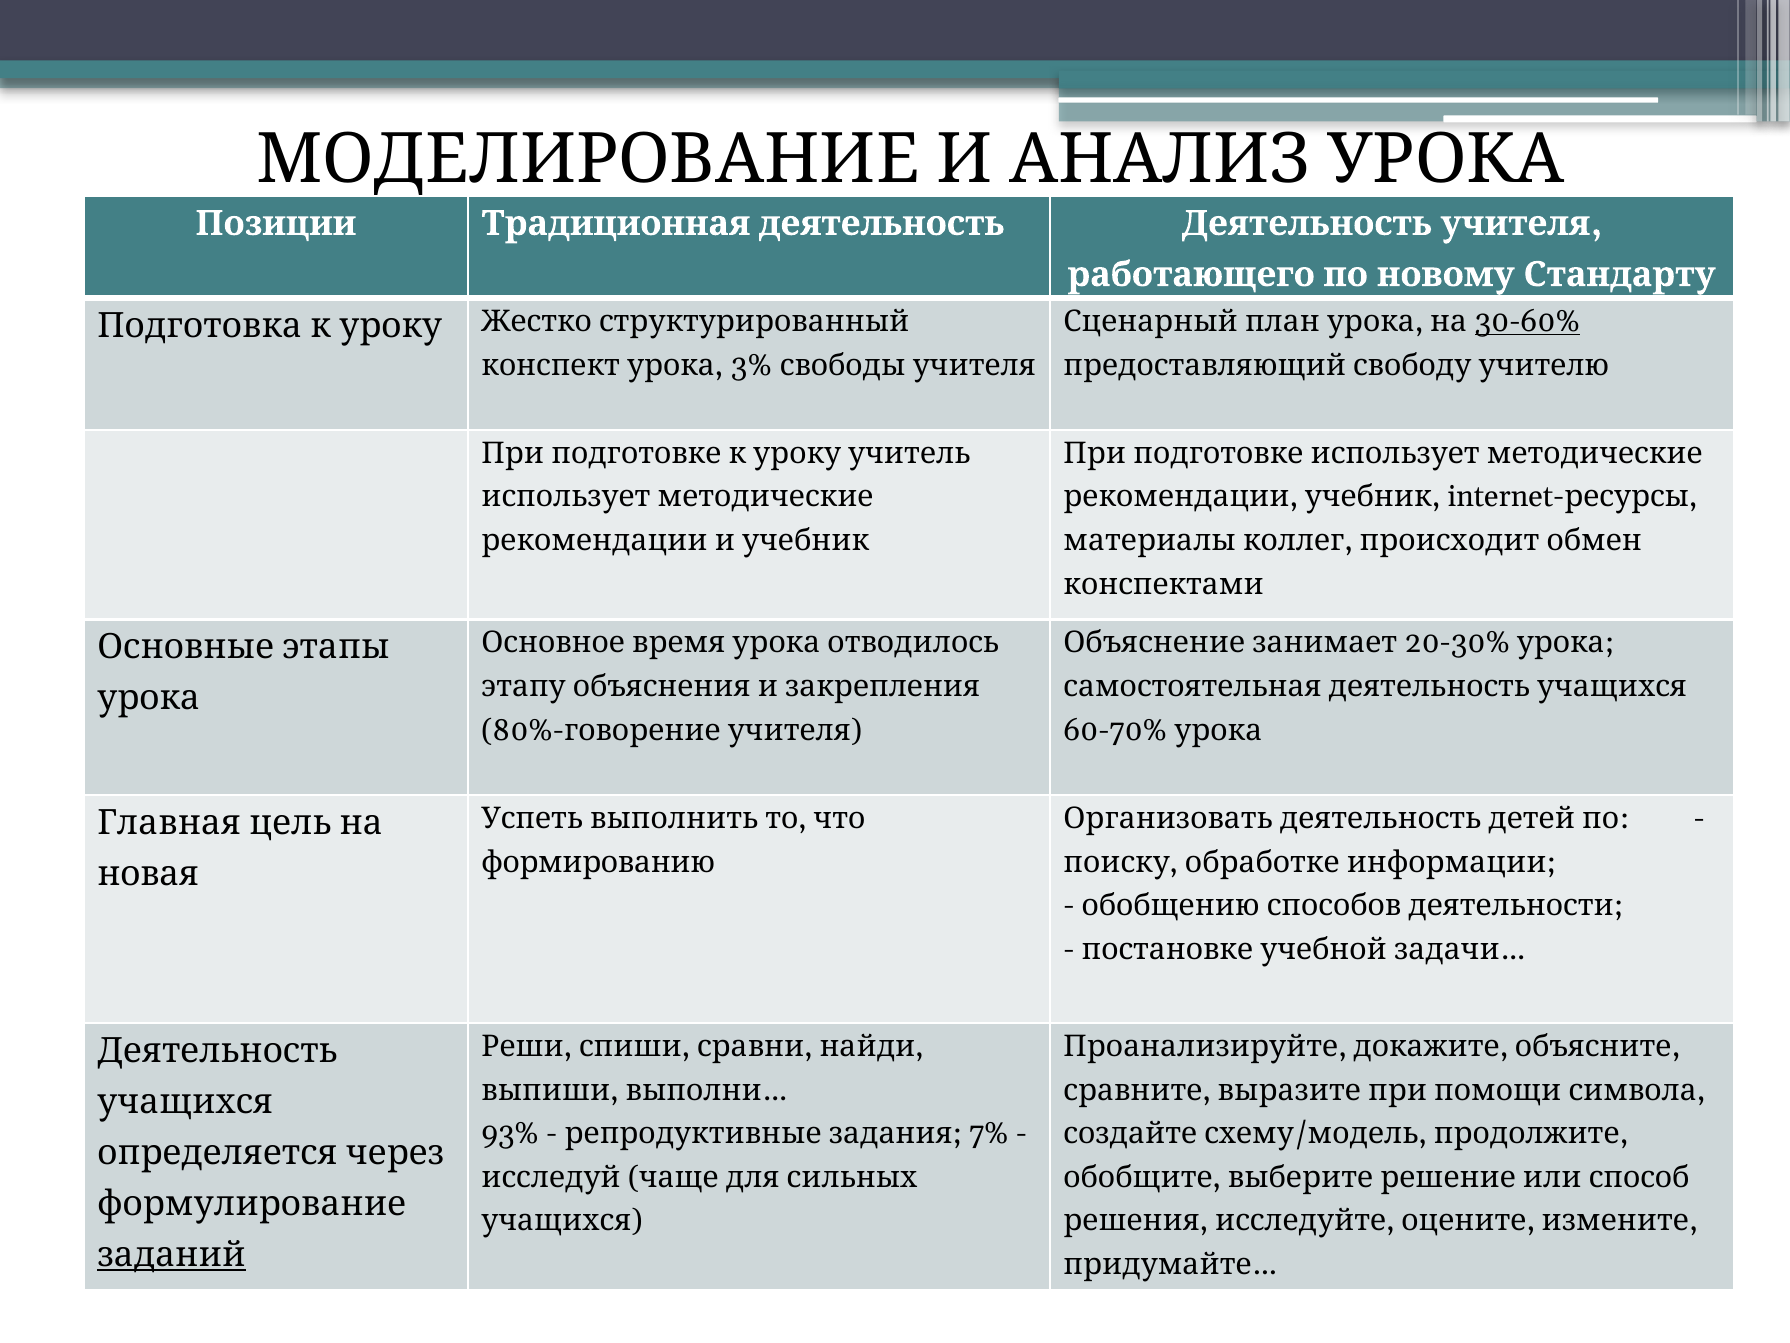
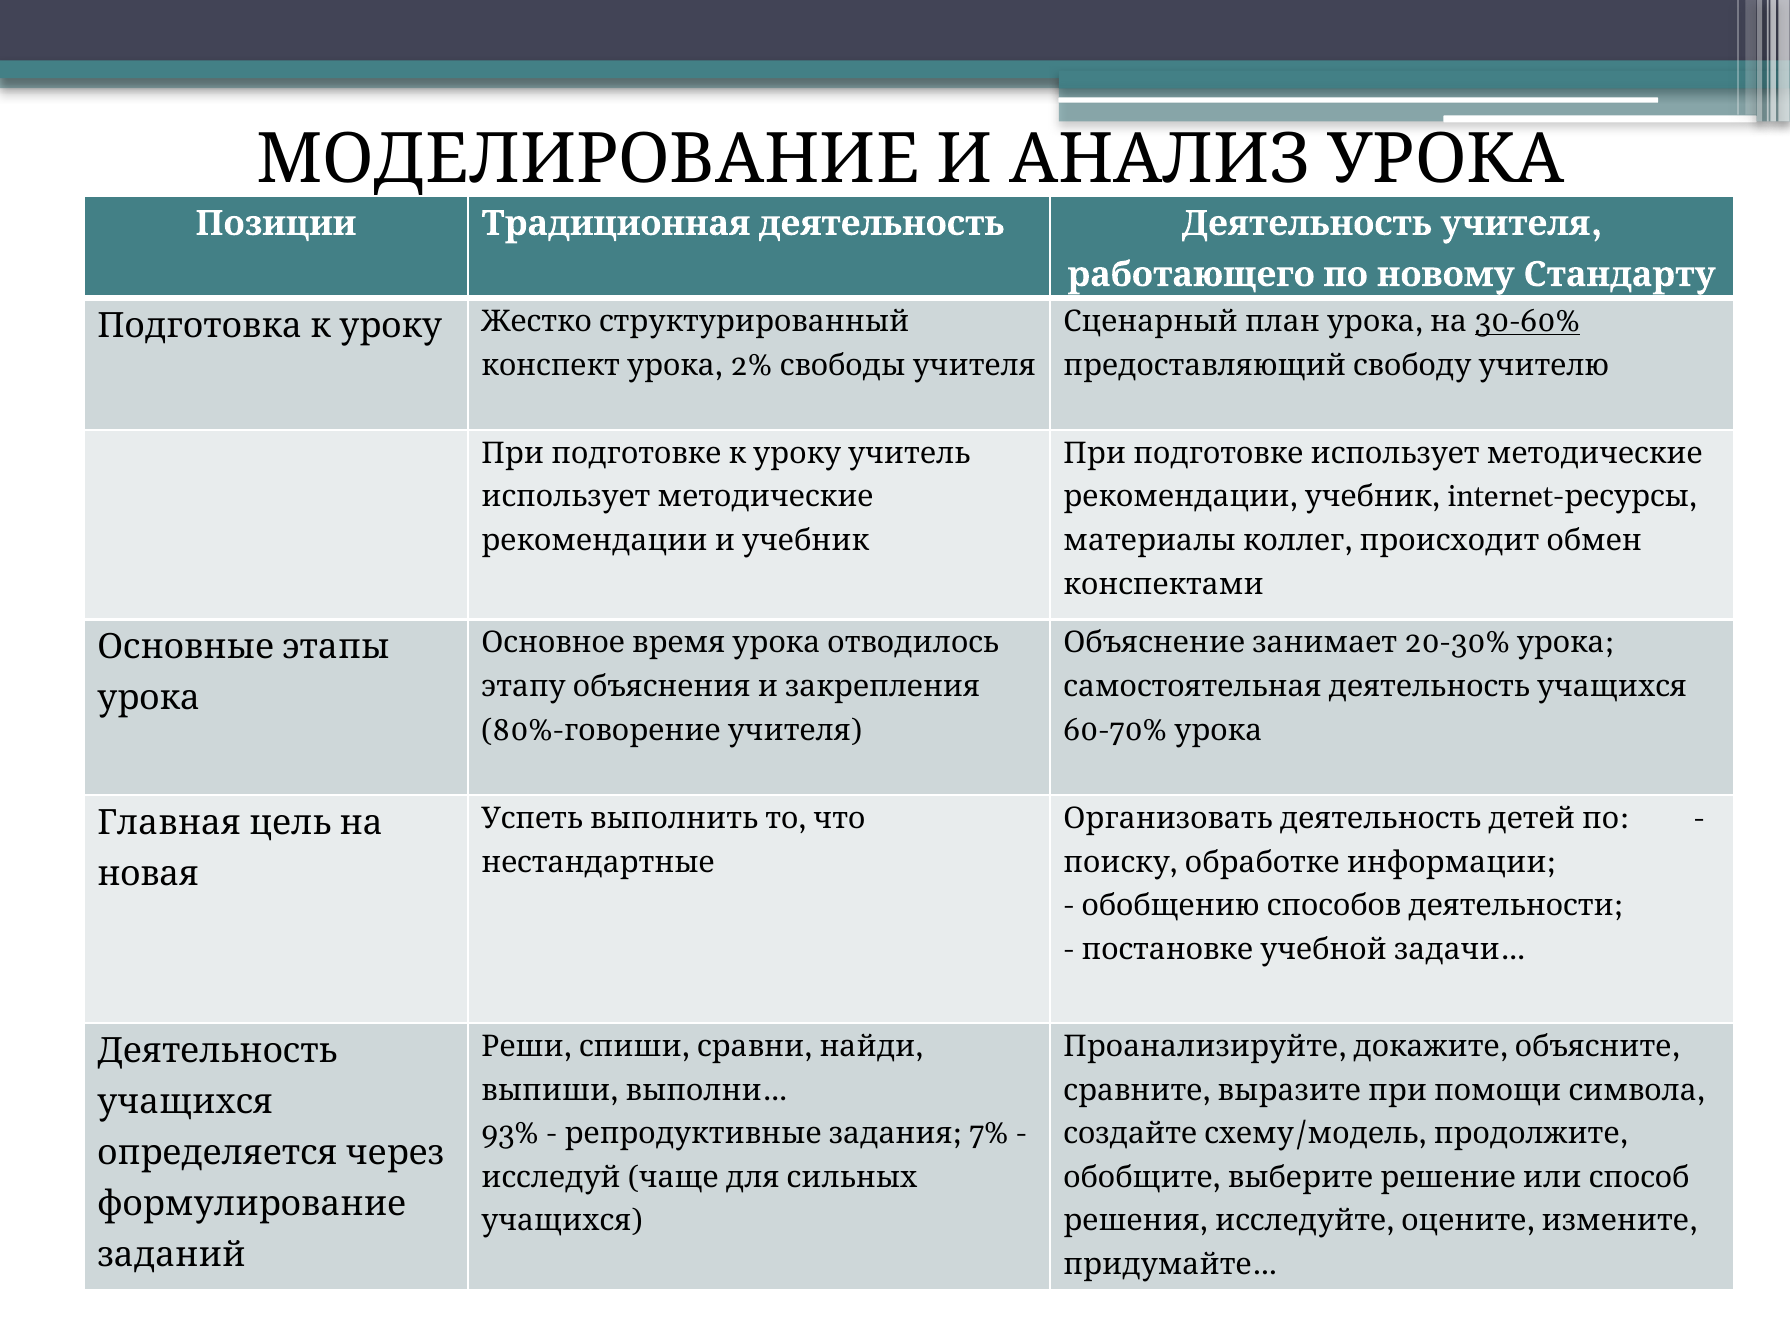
3%: 3% -> 2% (752, 365)
формированию: формированию -> нестандартные (598, 862)
заданий underline: present -> none (171, 1255)
